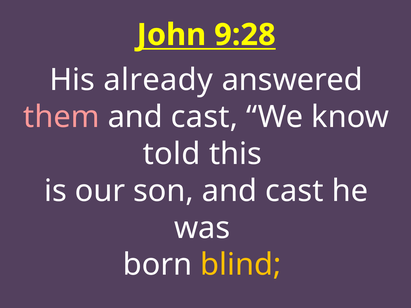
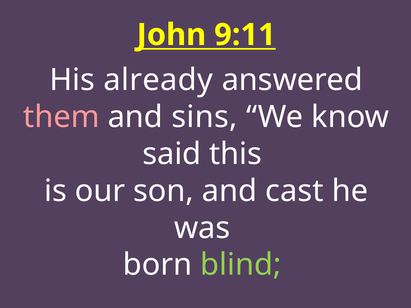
9:28: 9:28 -> 9:11 (245, 35)
cast: cast -> sins (204, 117)
told: told -> said (172, 154)
blind colour: yellow -> light green (241, 265)
